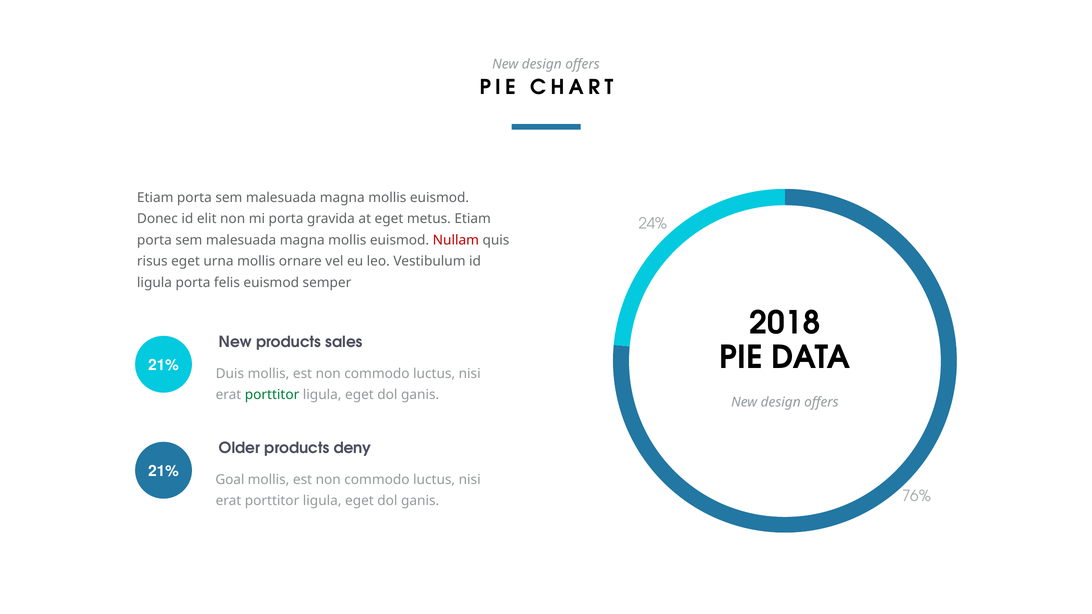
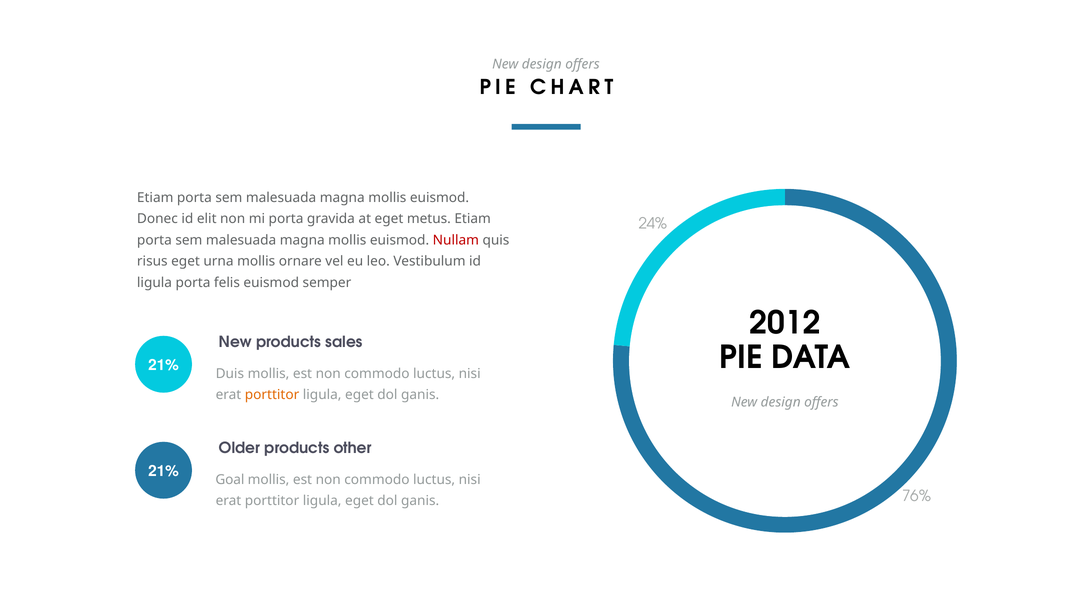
2018: 2018 -> 2012 (785, 324)
porttitor colour: green -> orange (272, 395)
deny: deny -> other (353, 449)
